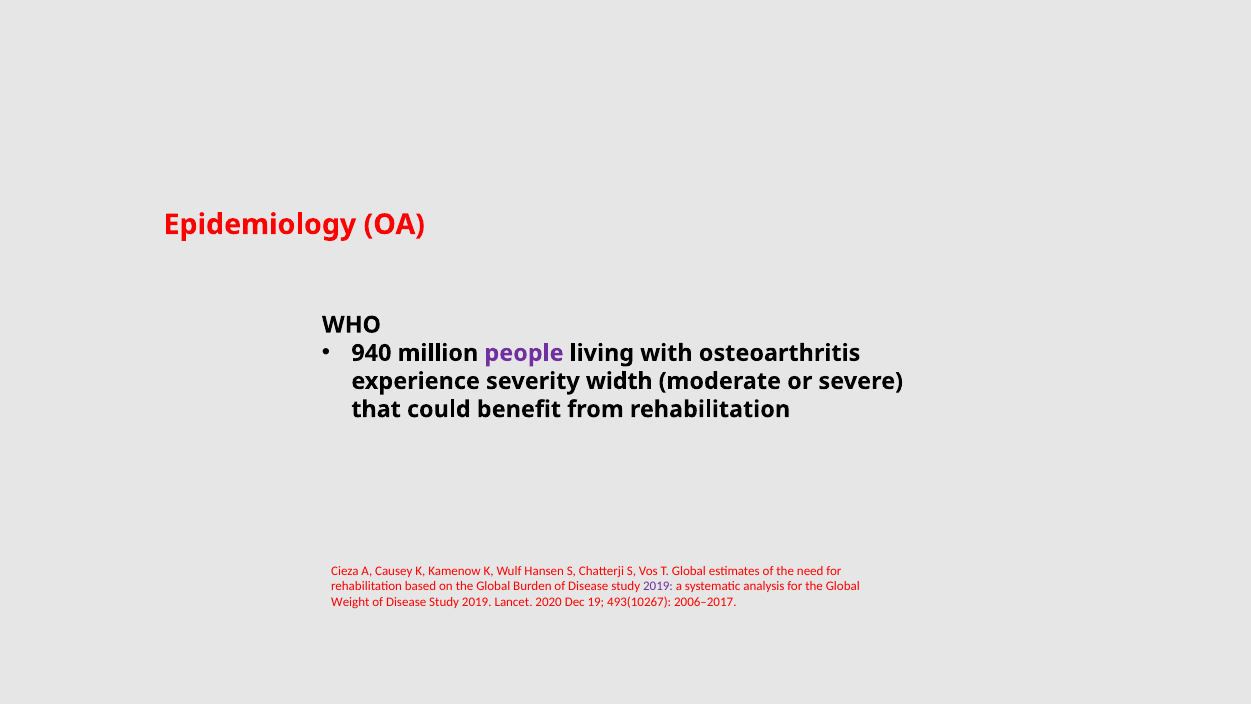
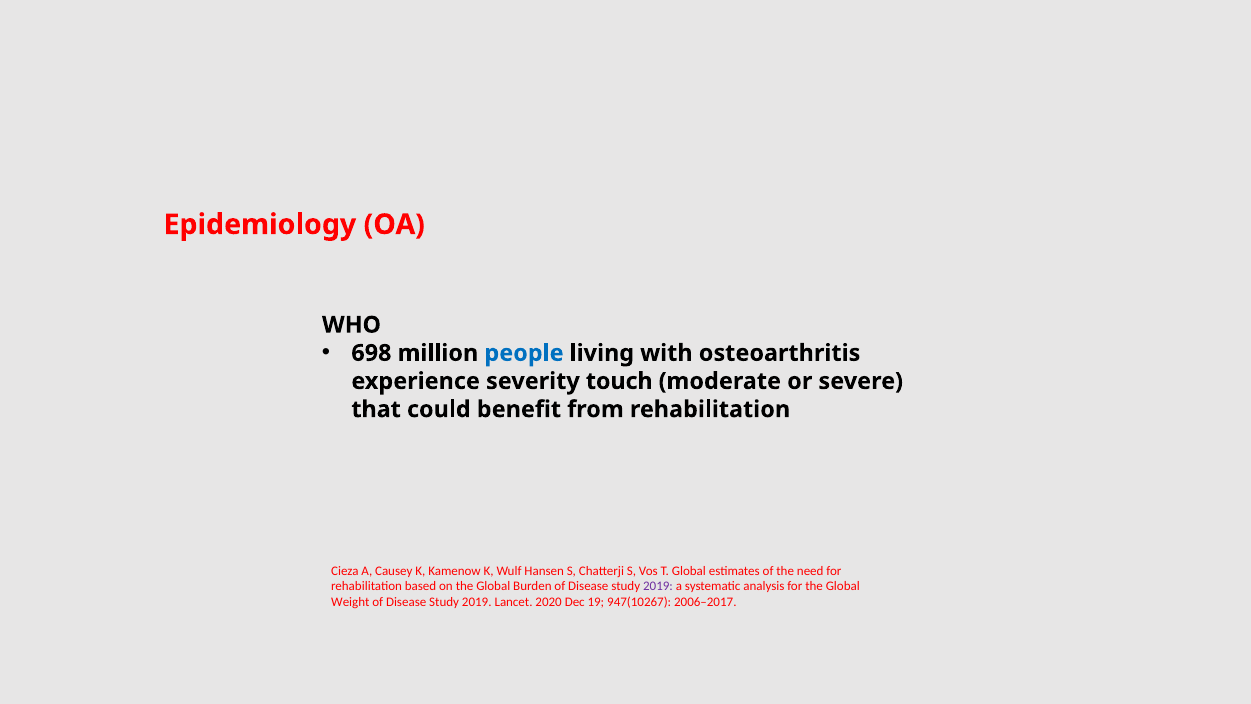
940: 940 -> 698 (371, 353)
people colour: purple -> blue (524, 353)
width: width -> touch (619, 381)
493(10267: 493(10267 -> 947(10267 (639, 602)
